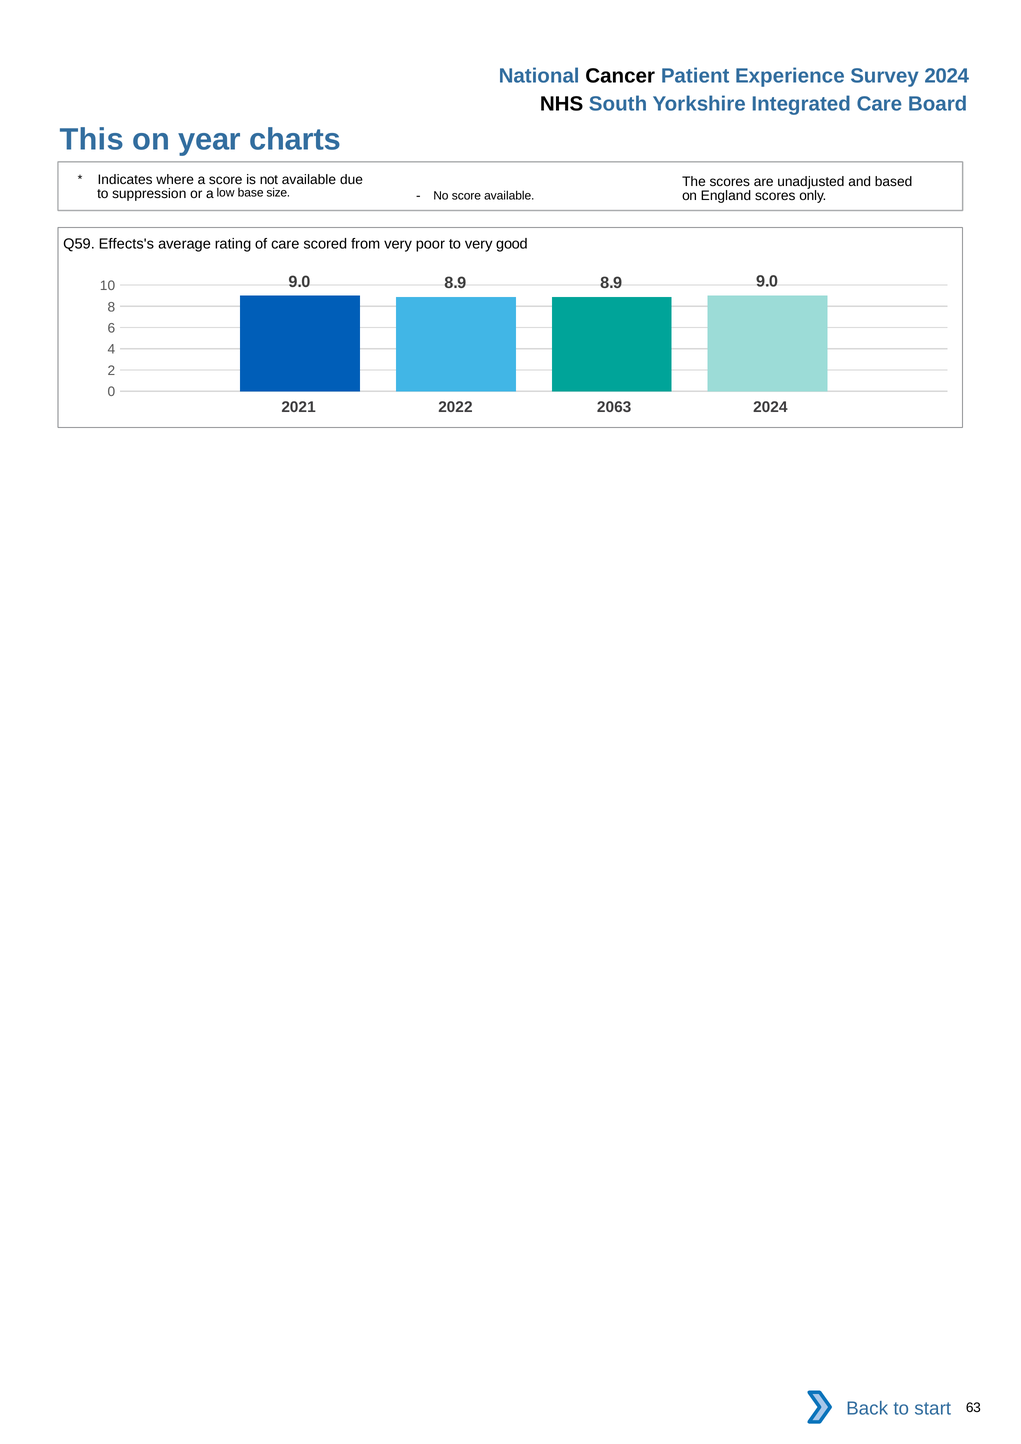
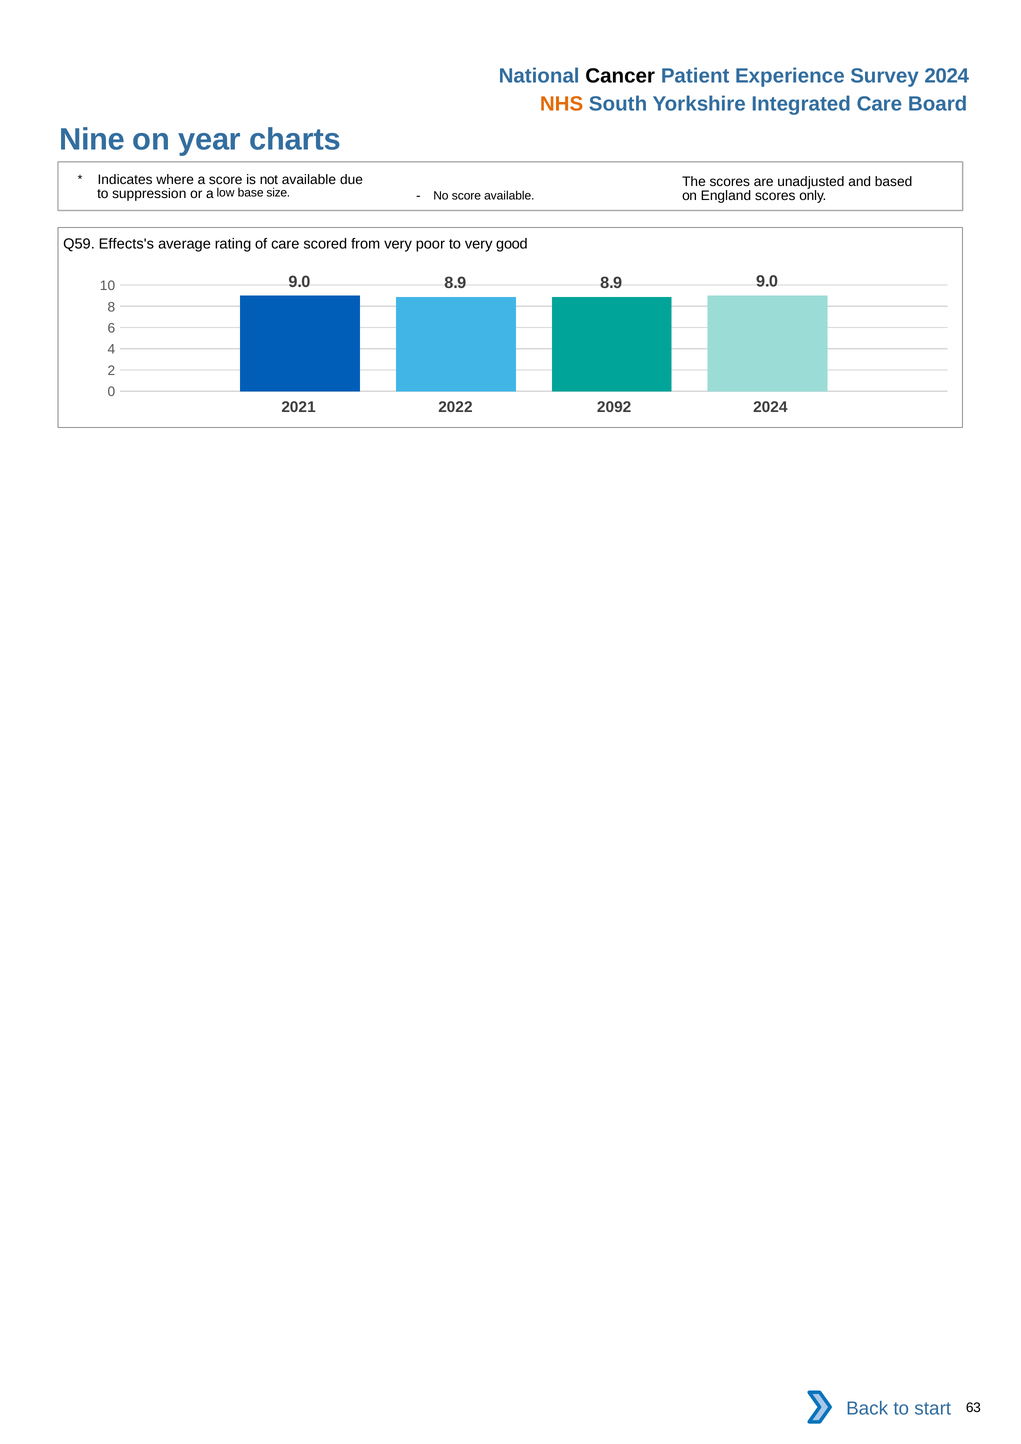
NHS colour: black -> orange (562, 104)
This: This -> Nine (92, 139)
2063: 2063 -> 2092 (614, 407)
